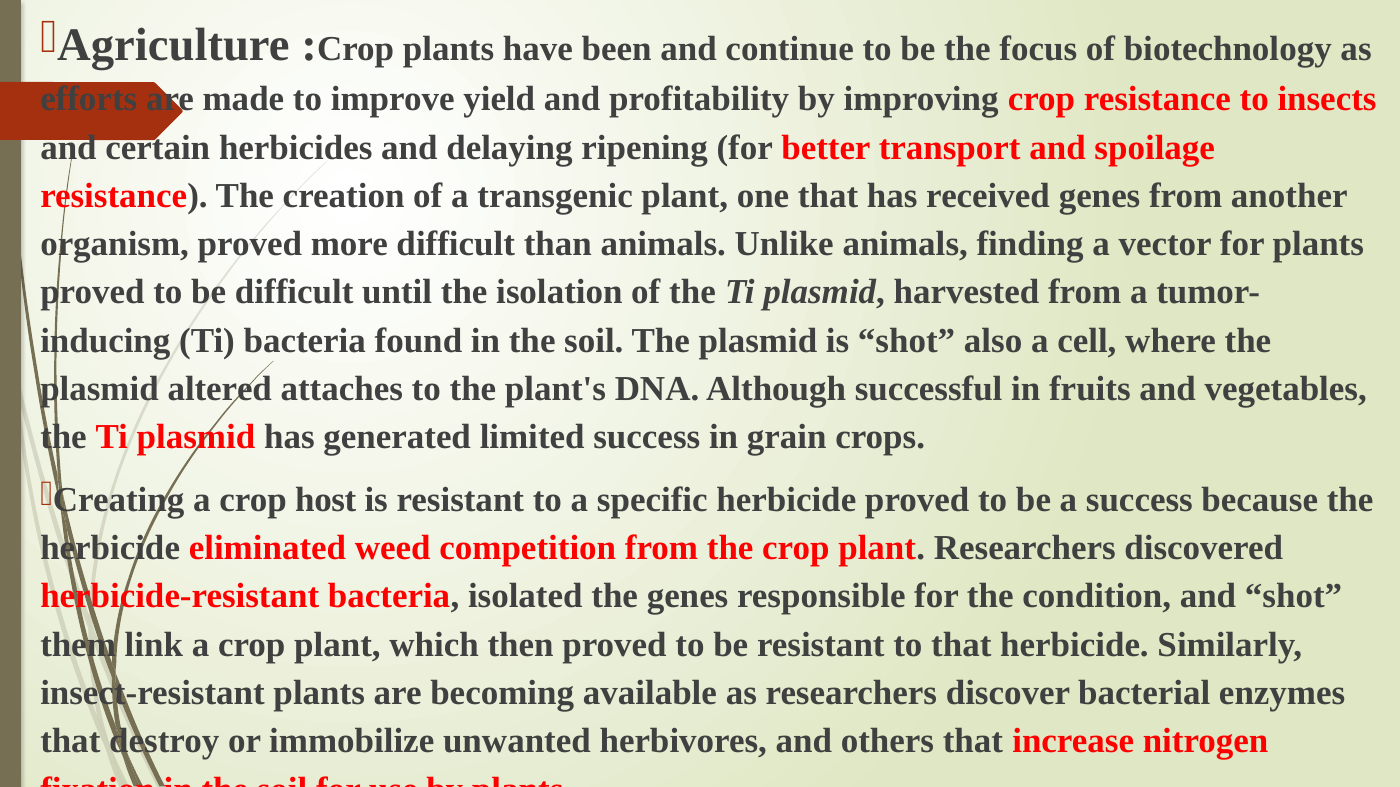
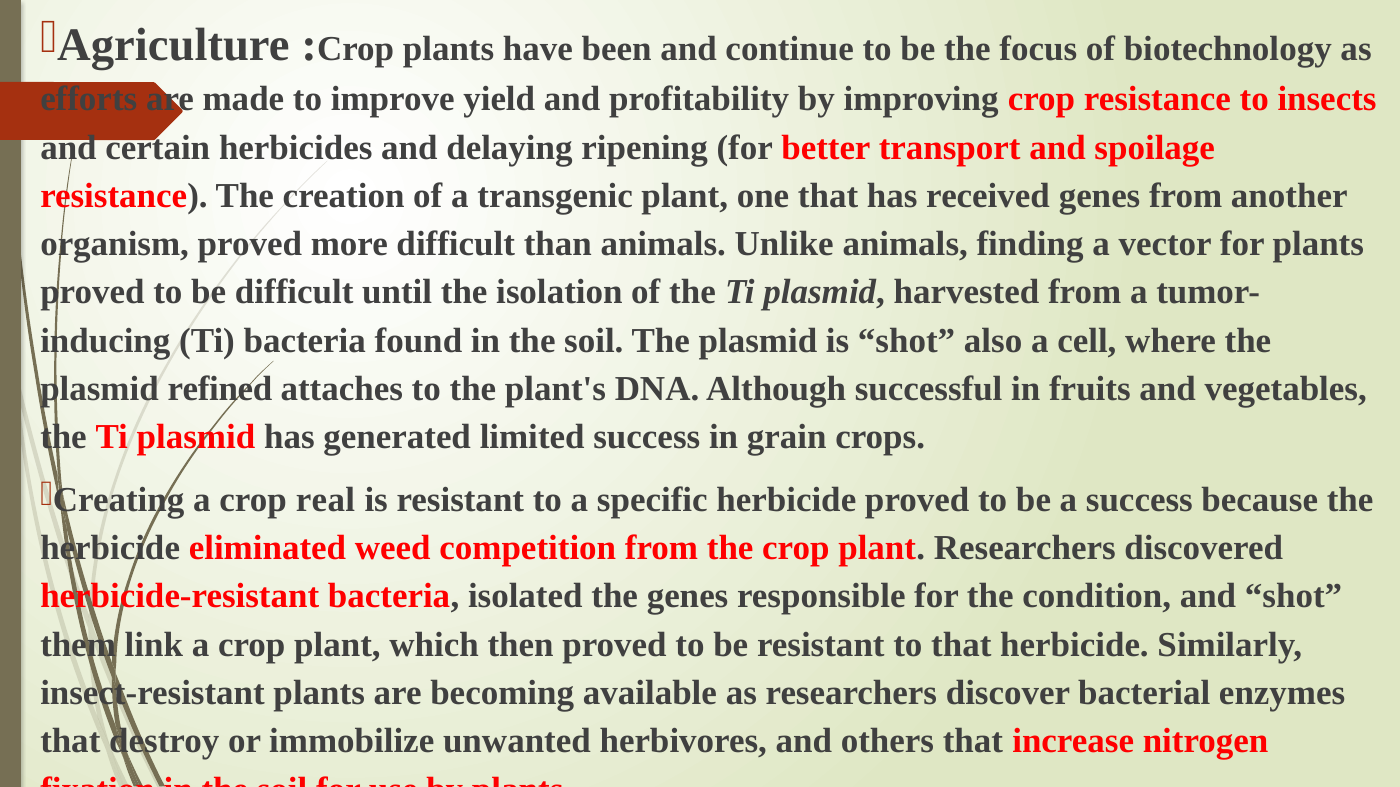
altered: altered -> refined (220, 389)
host: host -> real (325, 500)
